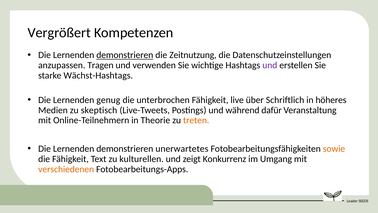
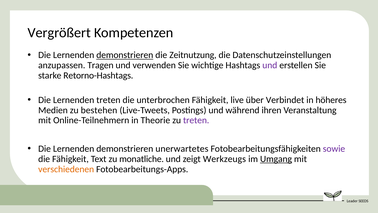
Wächst-Hashtags: Wächst-Hashtags -> Retorno-Hashtags (98, 75)
Lernenden genug: genug -> treten (108, 100)
Schriftlich: Schriftlich -> Verbindet (285, 100)
skeptisch: skeptisch -> bestehen (99, 110)
dafür: dafür -> ihren (272, 110)
treten colour: orange -> purple (196, 120)
sowie colour: orange -> purple (334, 148)
kulturellen: kulturellen -> monatliche (142, 159)
Konkurrenz: Konkurrenz -> Werkzeugs (224, 159)
Umgang underline: none -> present (276, 159)
